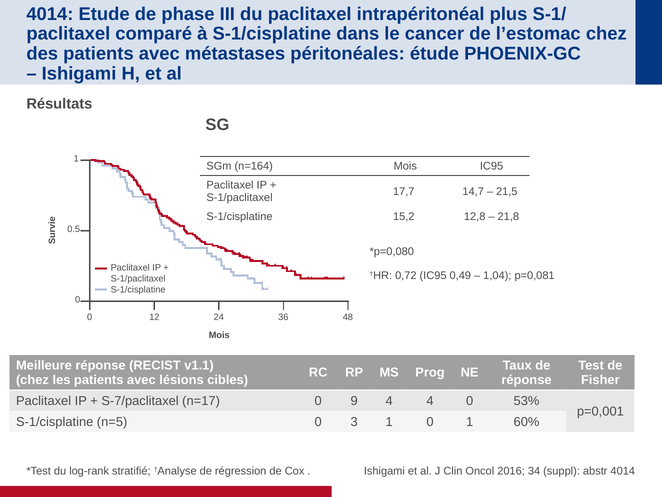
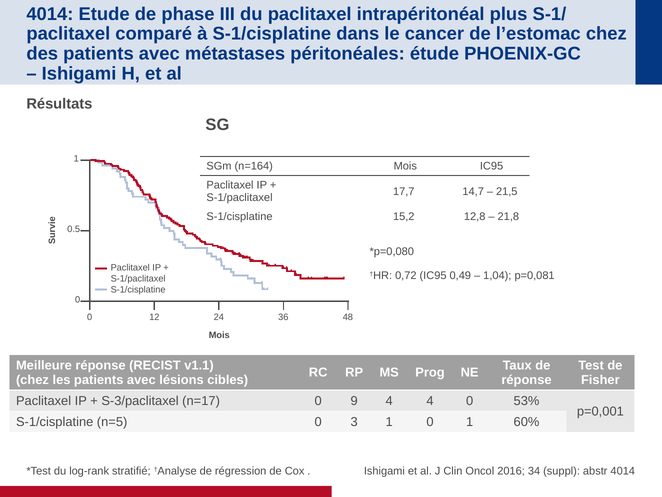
S-7/paclitaxel: S-7/paclitaxel -> S-3/paclitaxel (140, 401)
